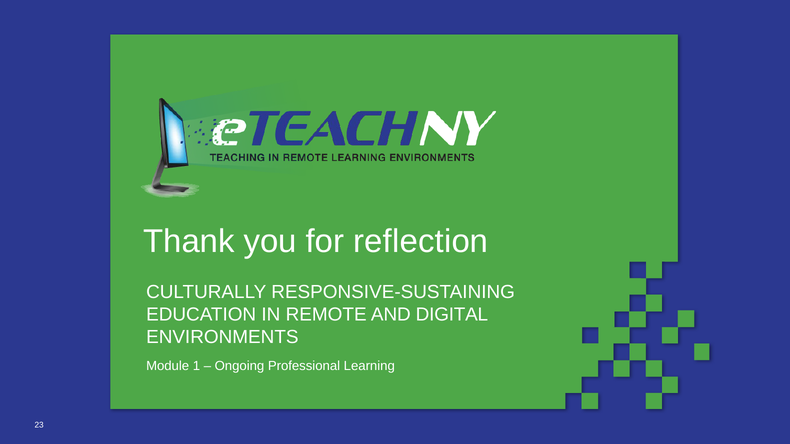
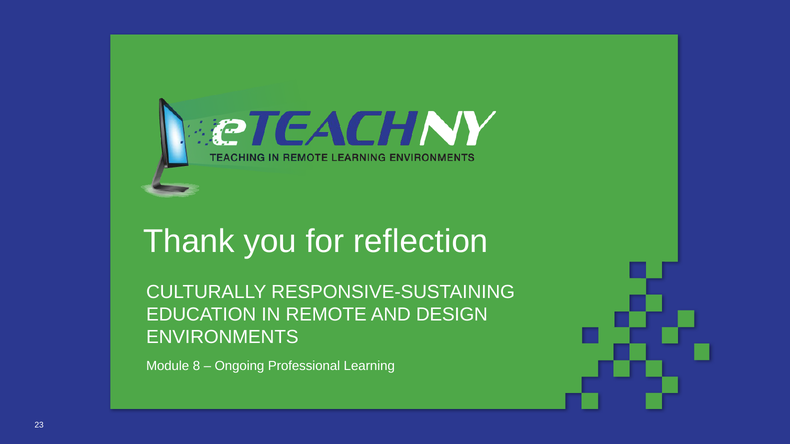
DIGITAL: DIGITAL -> DESIGN (452, 315)
1: 1 -> 8 (196, 366)
